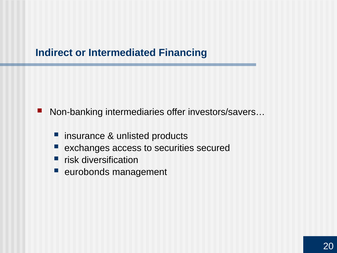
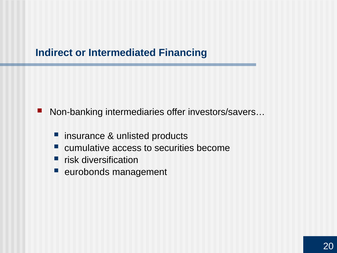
exchanges: exchanges -> cumulative (87, 148)
secured: secured -> become (213, 148)
